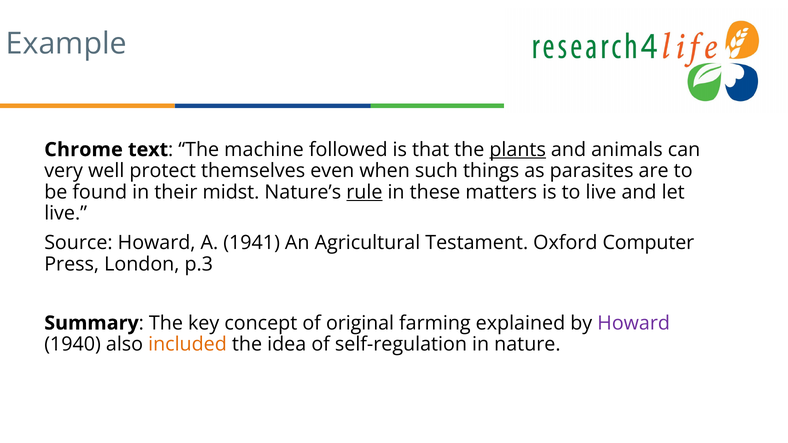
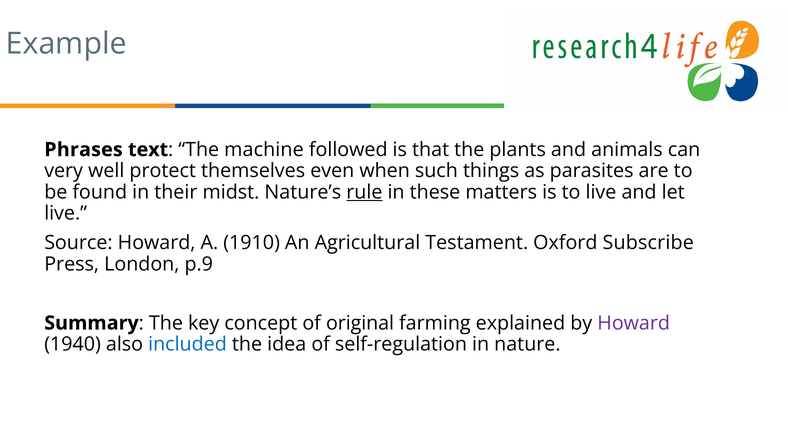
Chrome: Chrome -> Phrases (83, 150)
plants underline: present -> none (518, 150)
1941: 1941 -> 1910 (252, 243)
Computer: Computer -> Subscribe (648, 243)
p.3: p.3 -> p.9 (199, 264)
included colour: orange -> blue (188, 345)
